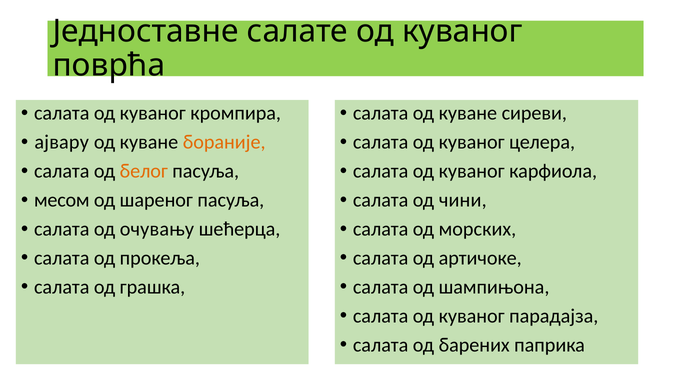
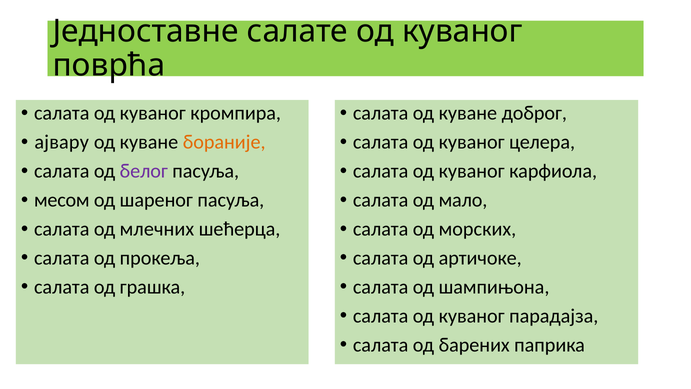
сиреви: сиреви -> доброг (534, 113)
белог colour: orange -> purple (144, 171)
чини: чини -> мало (463, 200)
очувању: очувању -> млечних (157, 229)
